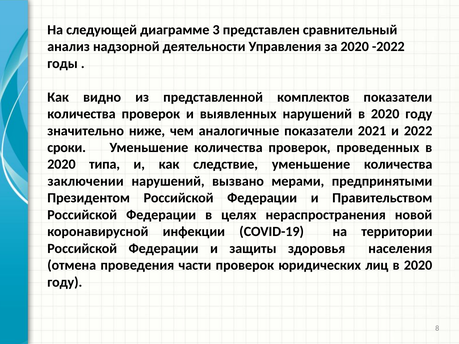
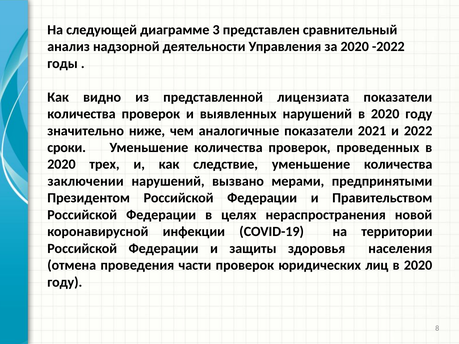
комплектов: комплектов -> лицензиата (313, 97)
типа: типа -> трех (105, 164)
